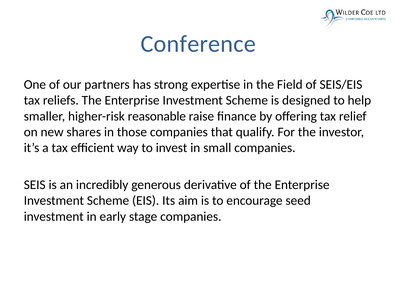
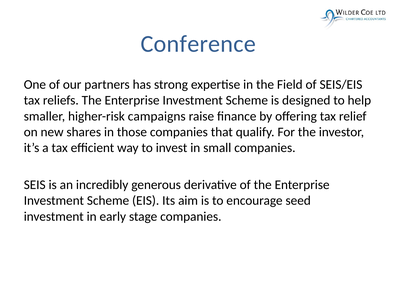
reasonable: reasonable -> campaigns (157, 116)
